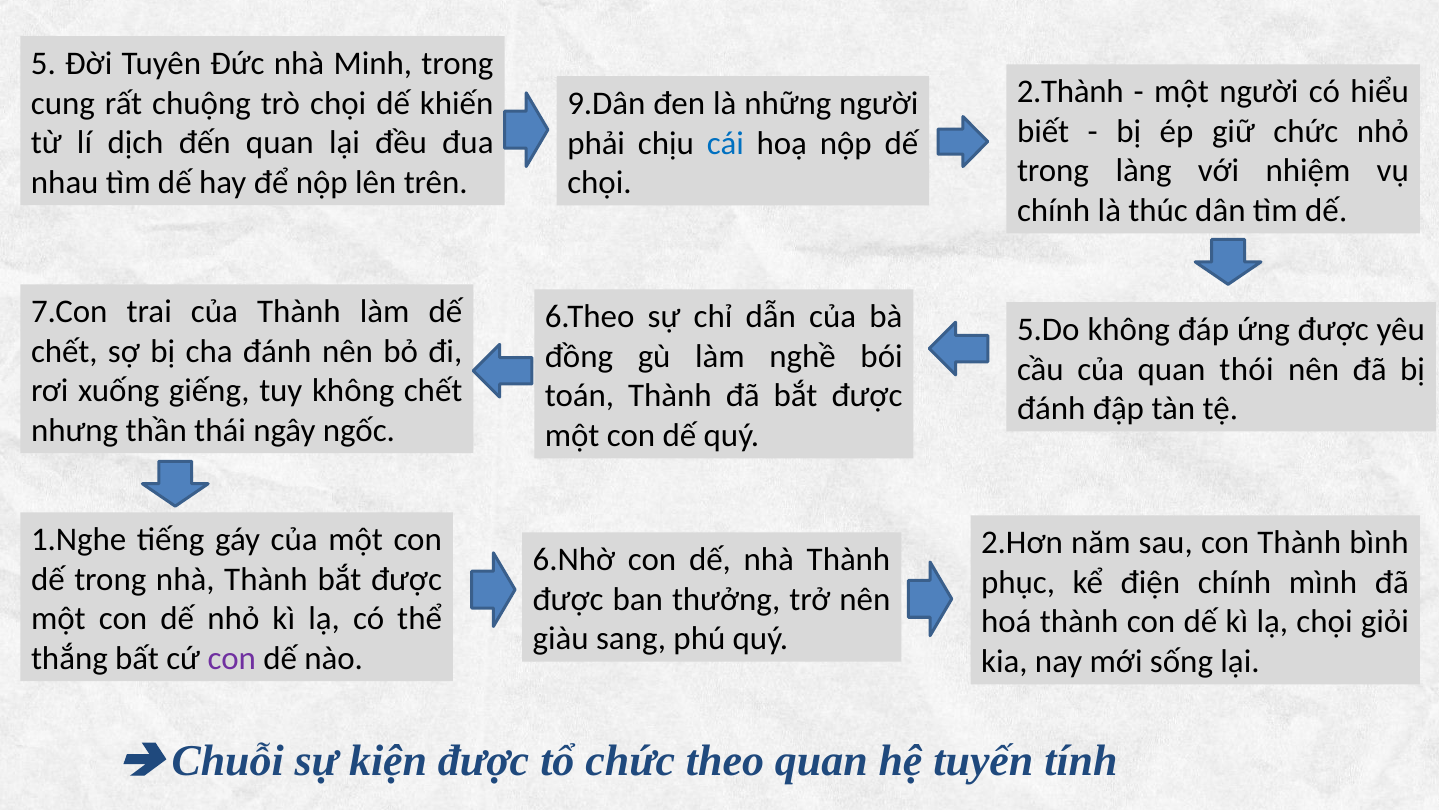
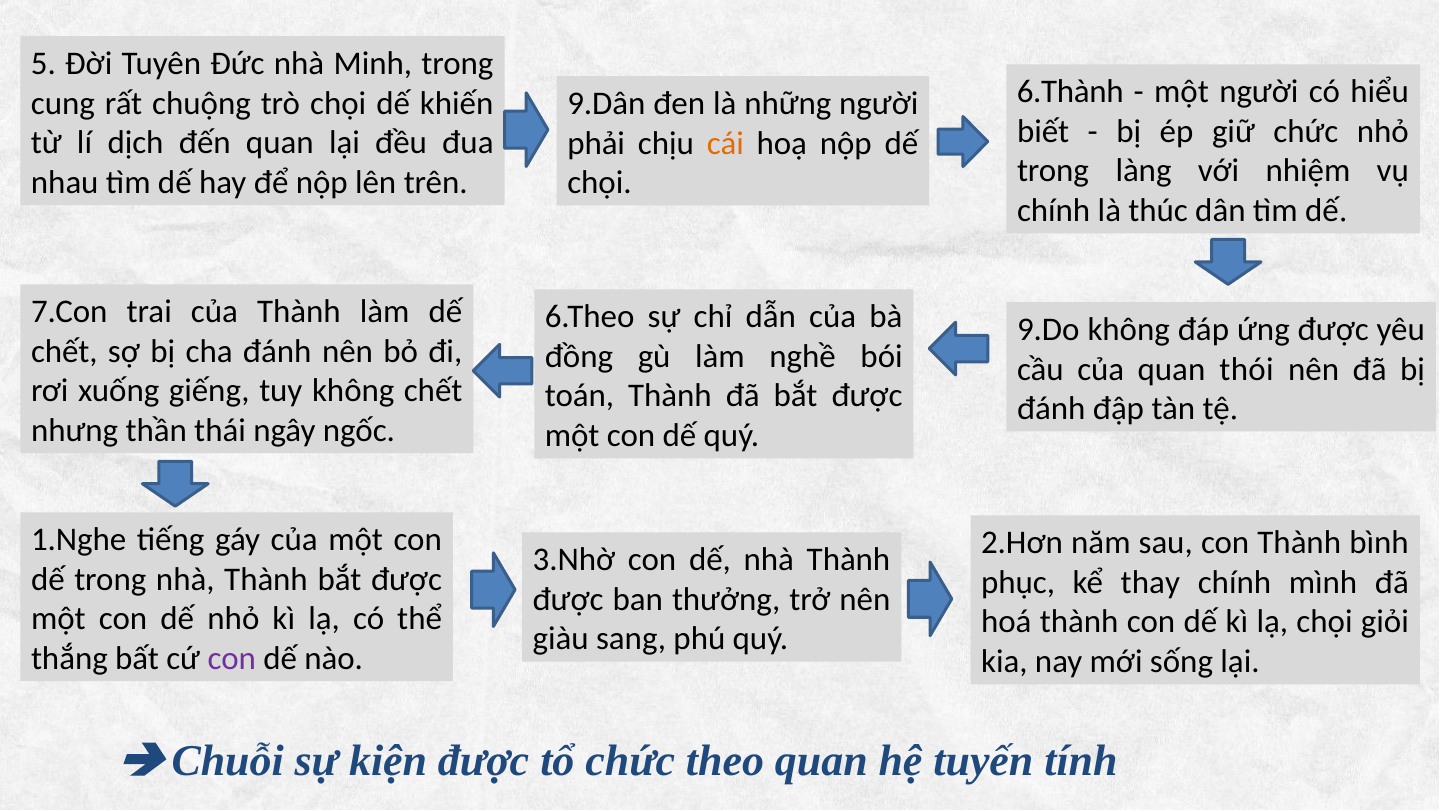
2.Thành: 2.Thành -> 6.Thành (1070, 92)
cái colour: blue -> orange (725, 143)
5.Do: 5.Do -> 9.Do (1048, 329)
6.Nhờ: 6.Nhờ -> 3.Nhờ (574, 560)
điện: điện -> thay (1150, 582)
